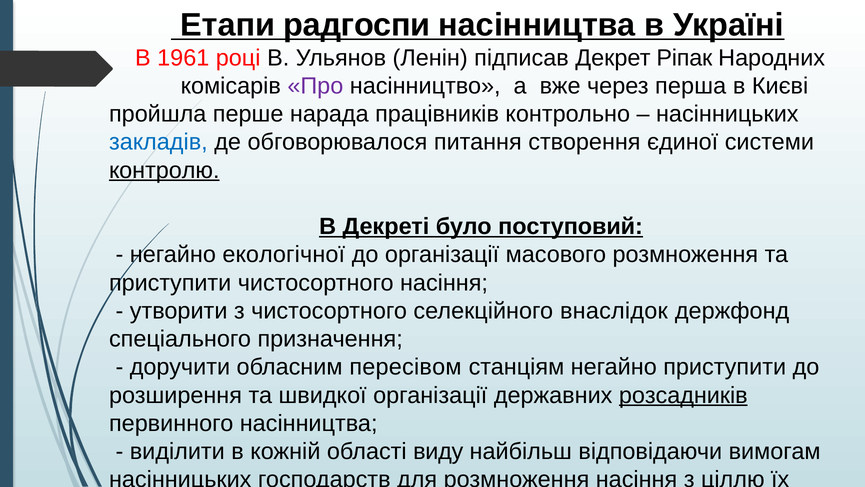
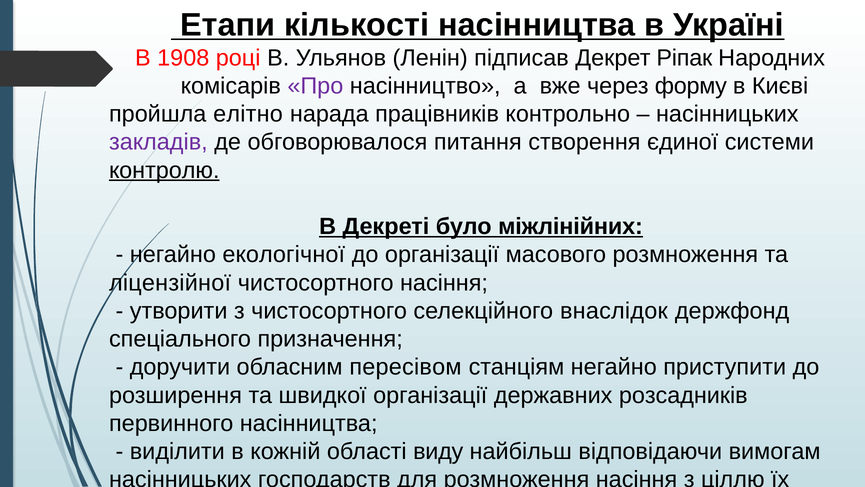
радгоспи: радгоспи -> кількості (357, 25)
1961: 1961 -> 1908 (183, 58)
перша: перша -> форму (691, 86)
перше: перше -> елітно (248, 114)
закладів colour: blue -> purple (158, 142)
поступовий: поступовий -> міжлінійних (571, 226)
приступити: приступити -> ліцензійної (170, 283)
розсадників underline: present -> none (683, 395)
